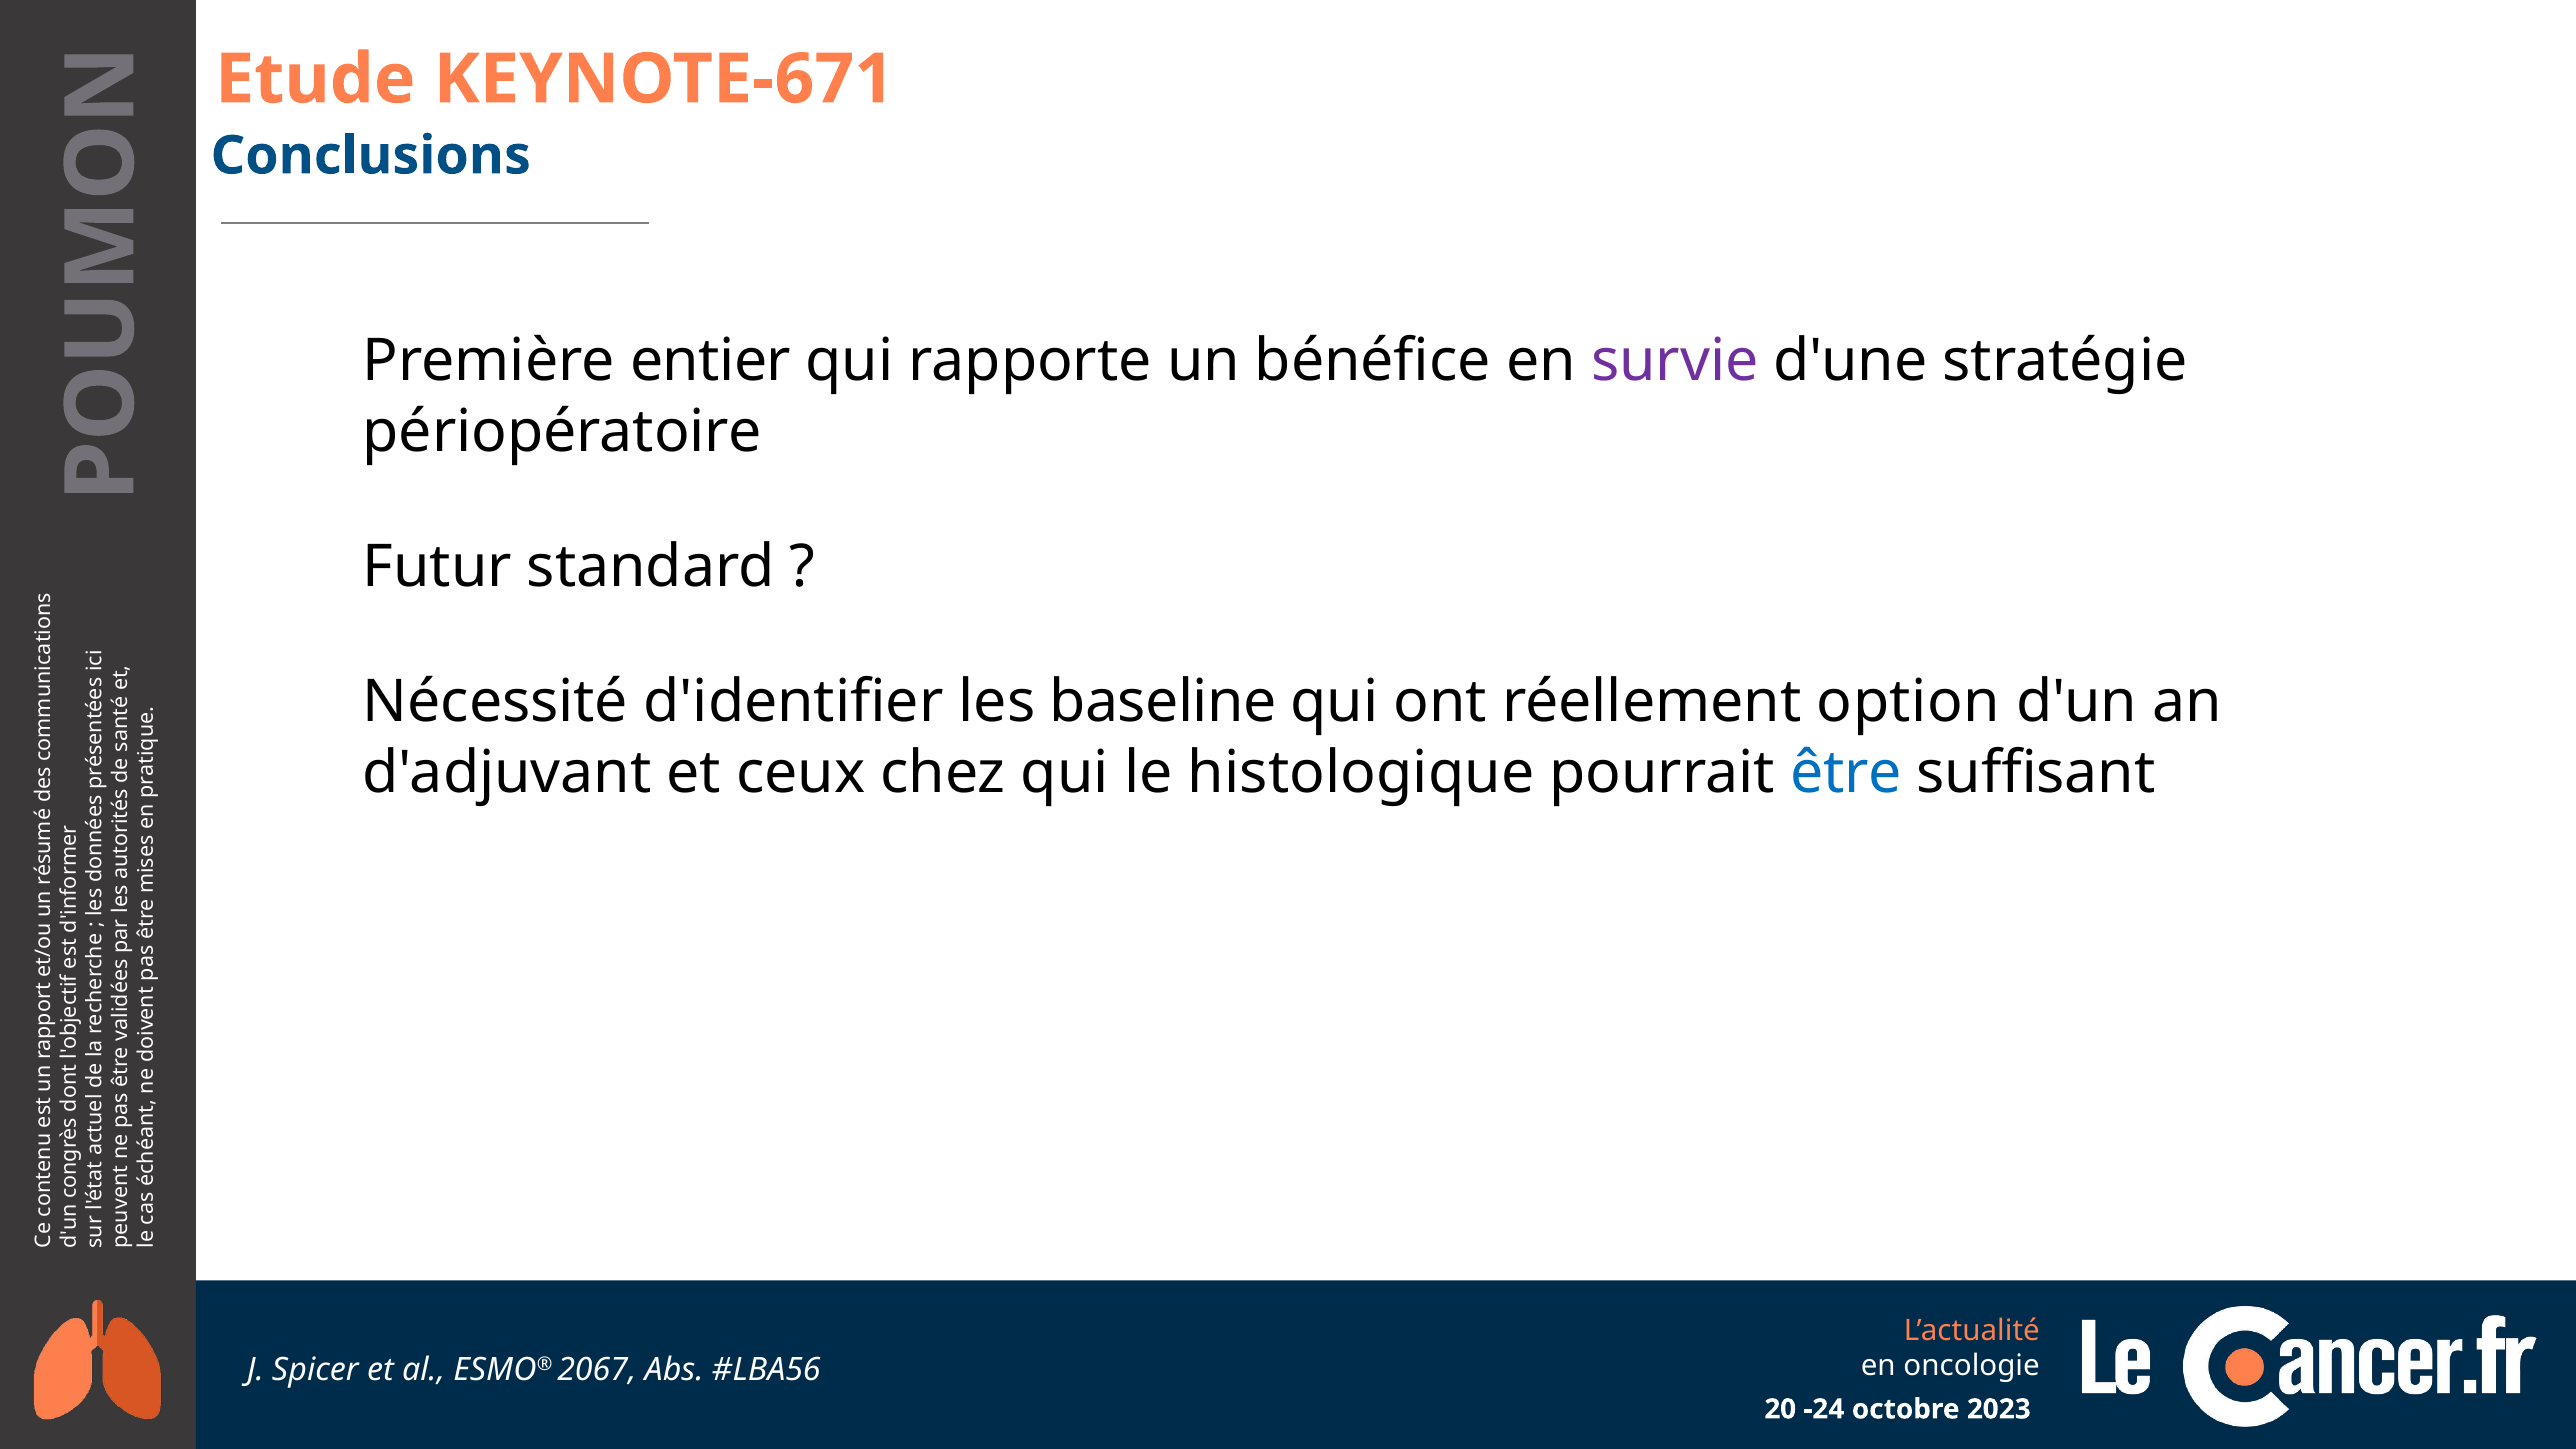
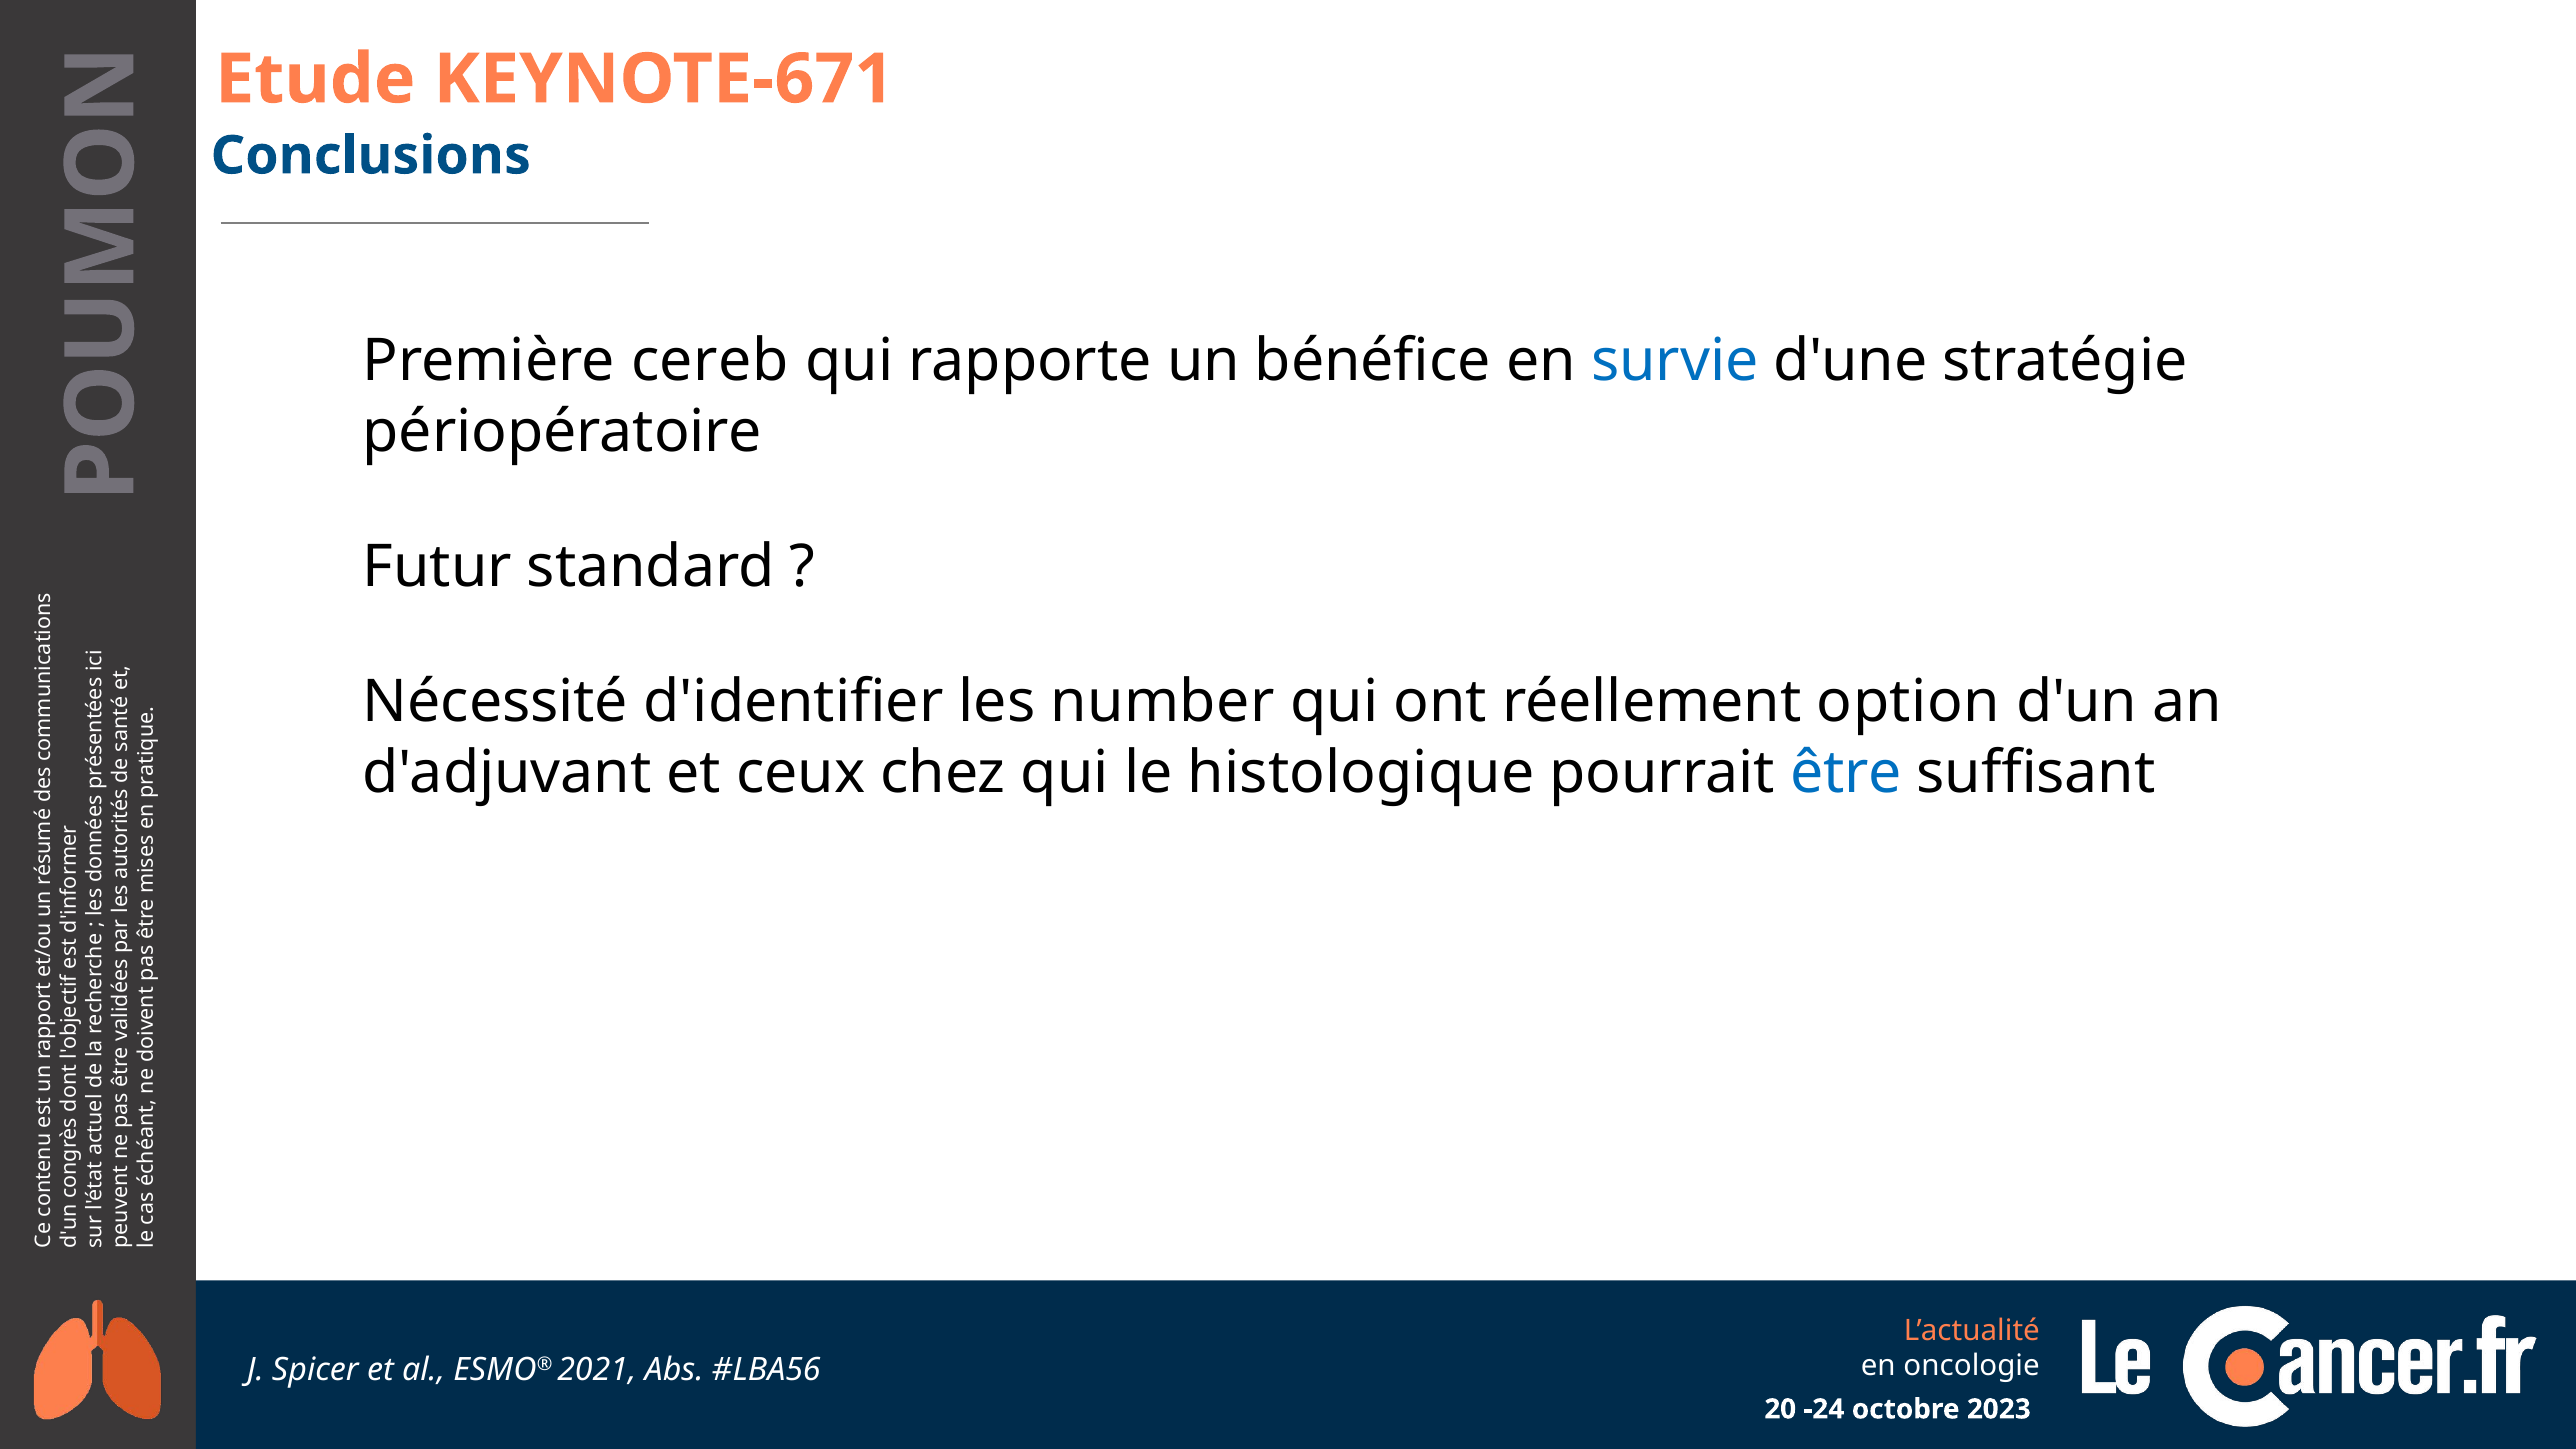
entier: entier -> cereb (710, 361)
survie colour: purple -> blue (1675, 361)
baseline: baseline -> number (1163, 702)
2067: 2067 -> 2021 (597, 1370)
